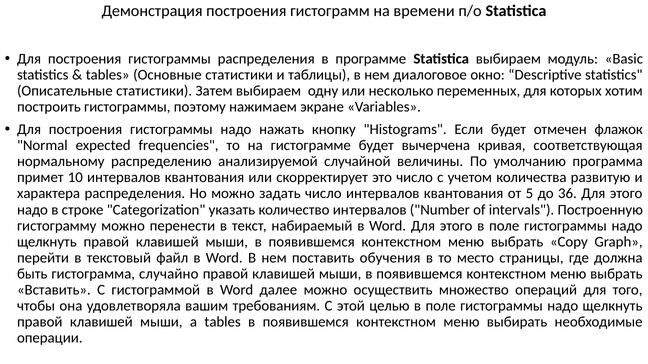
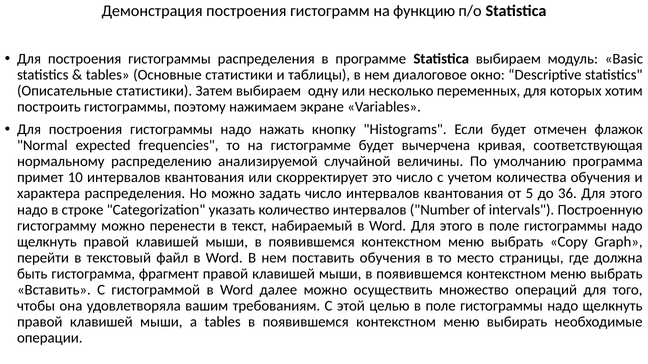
времени: времени -> функцию (424, 11)
количества развитую: развитую -> обучения (601, 178)
случайно: случайно -> фрагмент (169, 274)
